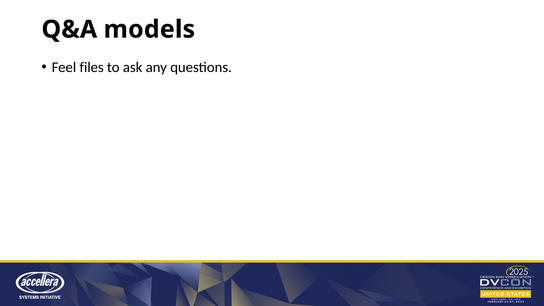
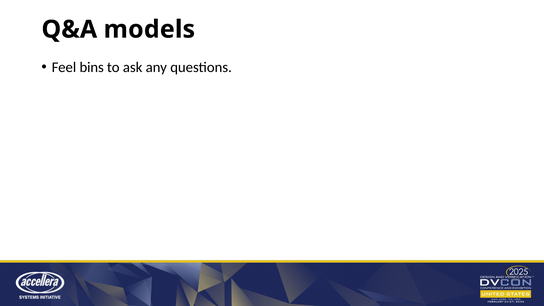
files: files -> bins (92, 67)
